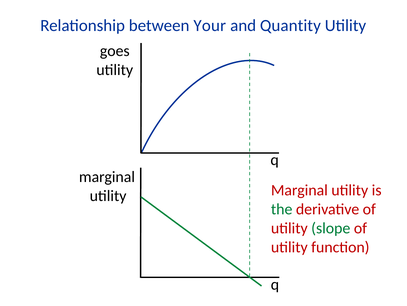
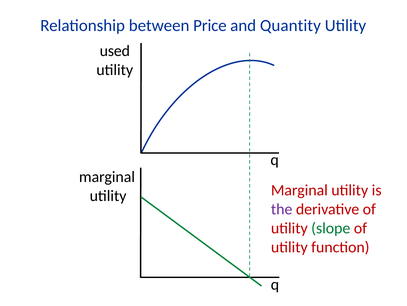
Your: Your -> Price (210, 26)
goes: goes -> used (115, 51)
the colour: green -> purple (282, 209)
